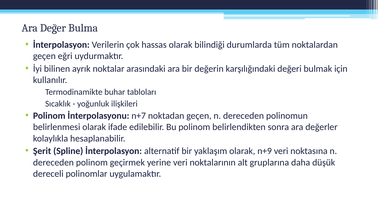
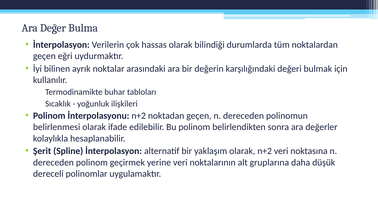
İnterpolasyonu n+7: n+7 -> n+2 (139, 116)
olarak n+9: n+9 -> n+2 (265, 151)
